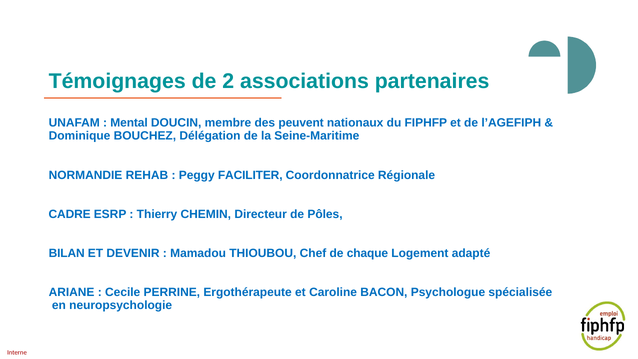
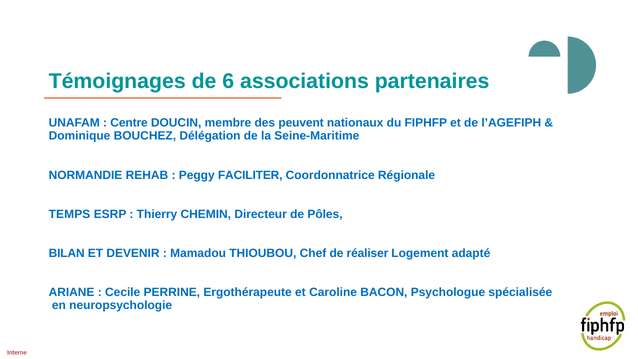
2: 2 -> 6 (228, 81)
Mental: Mental -> Centre (129, 123)
CADRE: CADRE -> TEMPS (70, 214)
chaque: chaque -> réaliser (367, 253)
